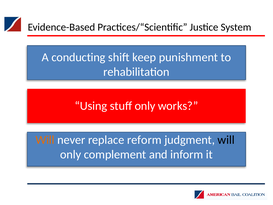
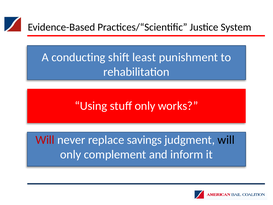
keep: keep -> least (144, 57)
Will colour: orange -> red (45, 140)
reform: reform -> savings (144, 140)
